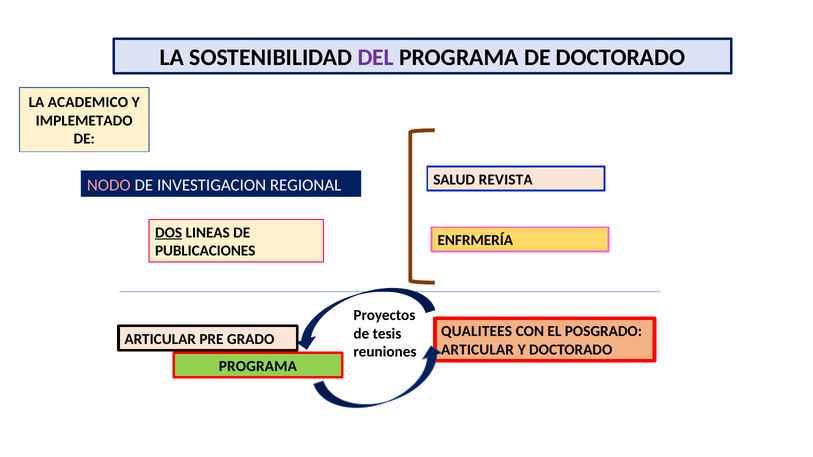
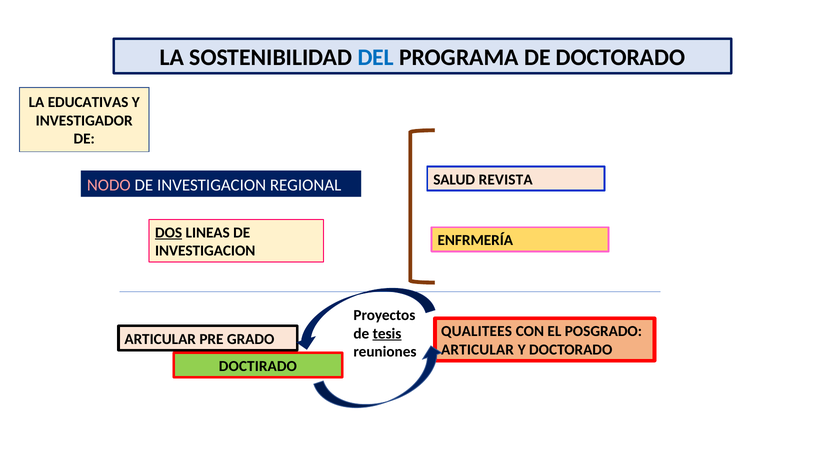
DEL colour: purple -> blue (376, 58)
ACADEMICO: ACADEMICO -> EDUCATIVAS (88, 102)
IMPLEMETADO: IMPLEMETADO -> INVESTIGADOR (84, 121)
PUBLICACIONES: PUBLICACIONES -> INVESTIGACION (205, 251)
tesis underline: none -> present (387, 334)
PROGRAMA: PROGRAMA -> DOCTIRADO (258, 366)
